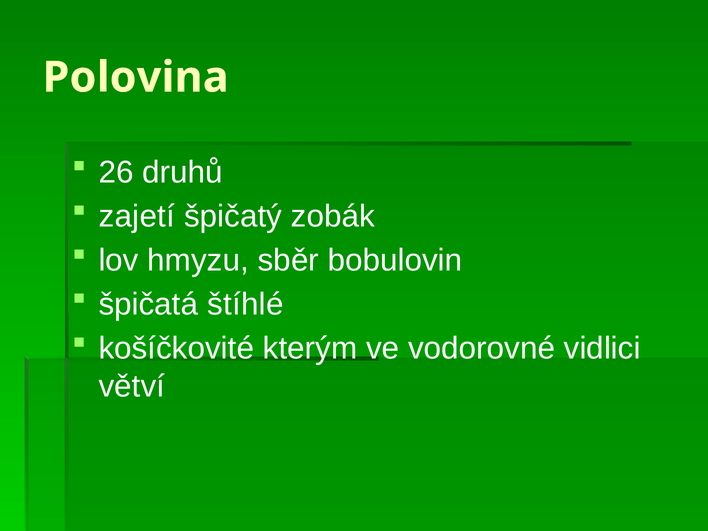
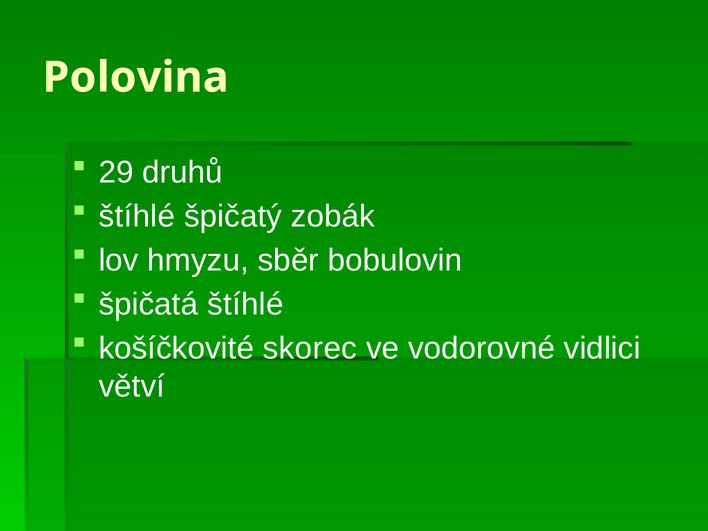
26: 26 -> 29 (116, 172)
zajetí: zajetí -> štíhlé (137, 216)
kterým: kterým -> skorec (310, 348)
